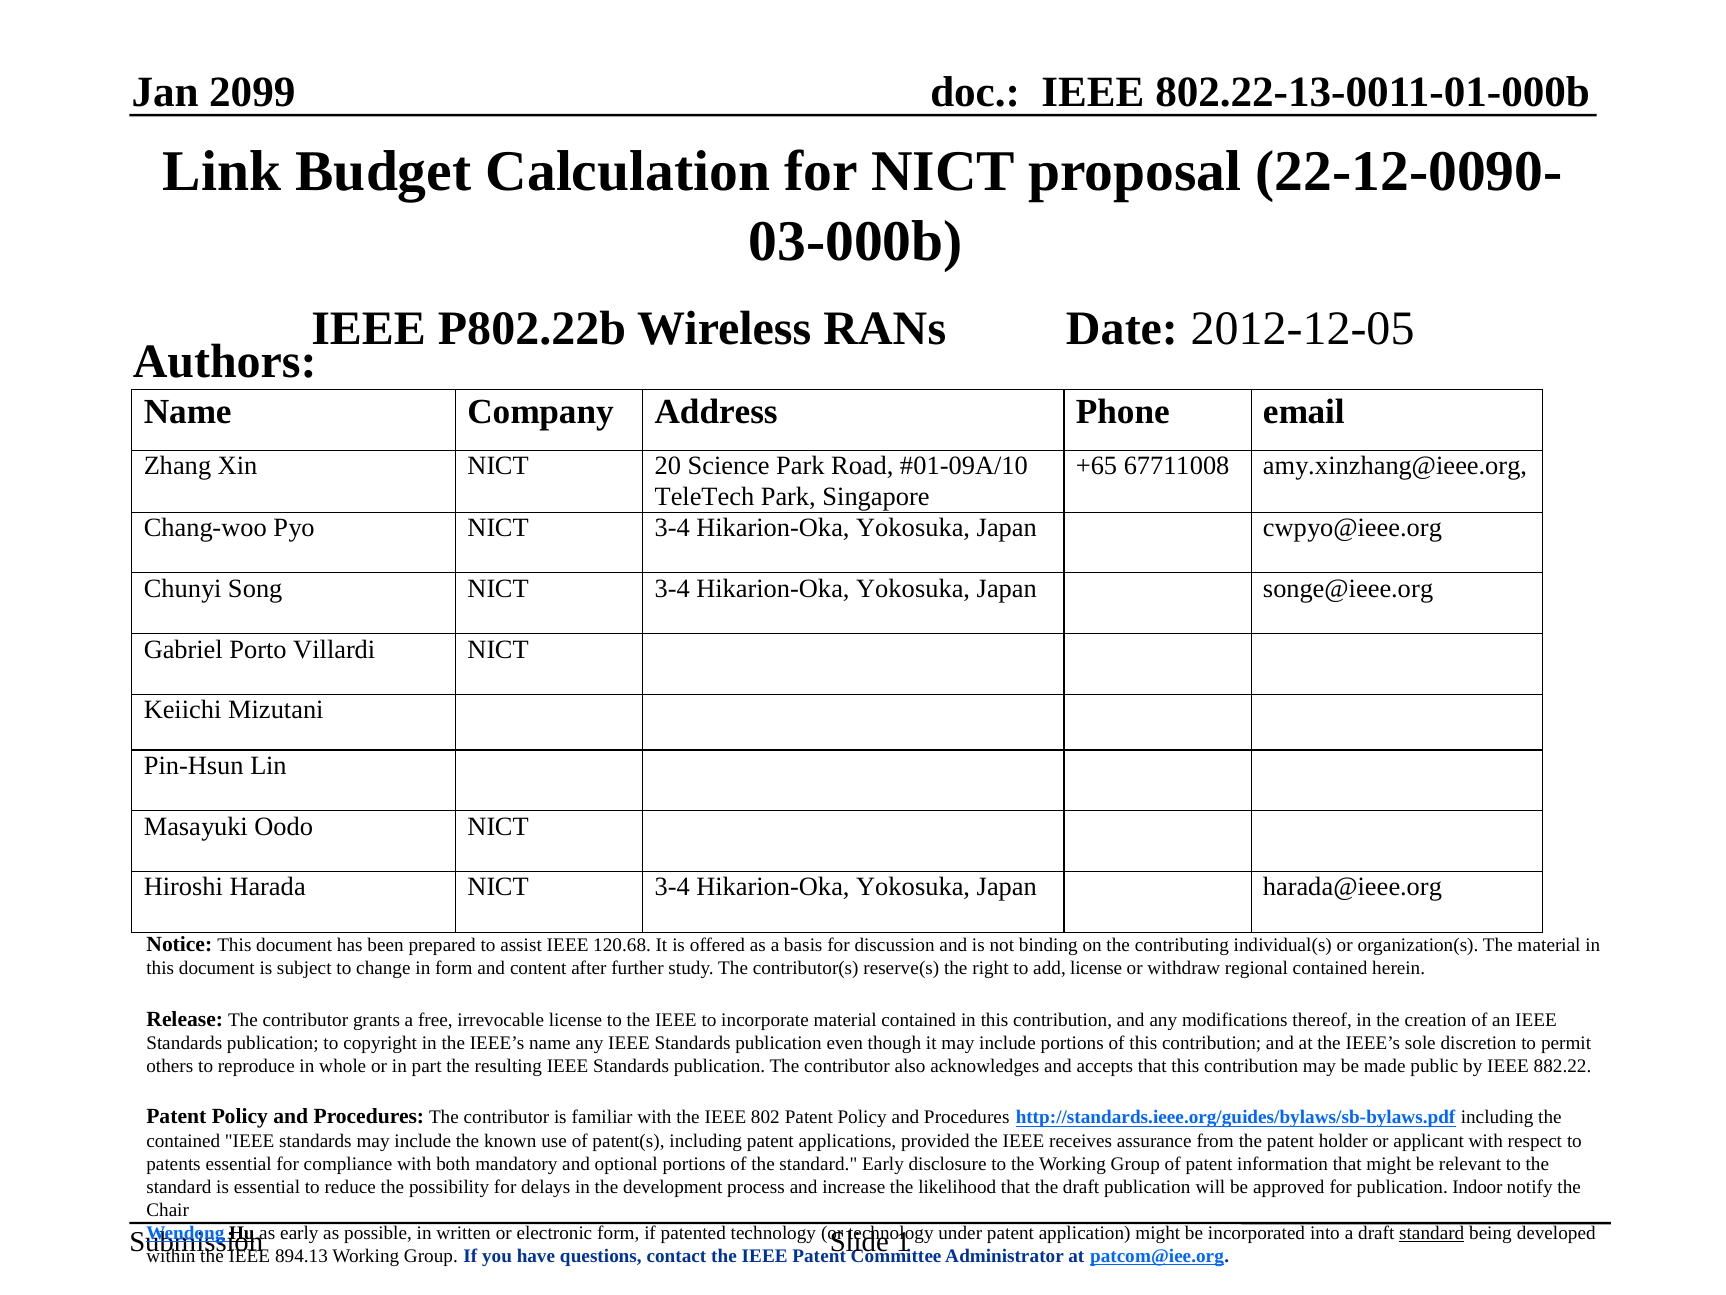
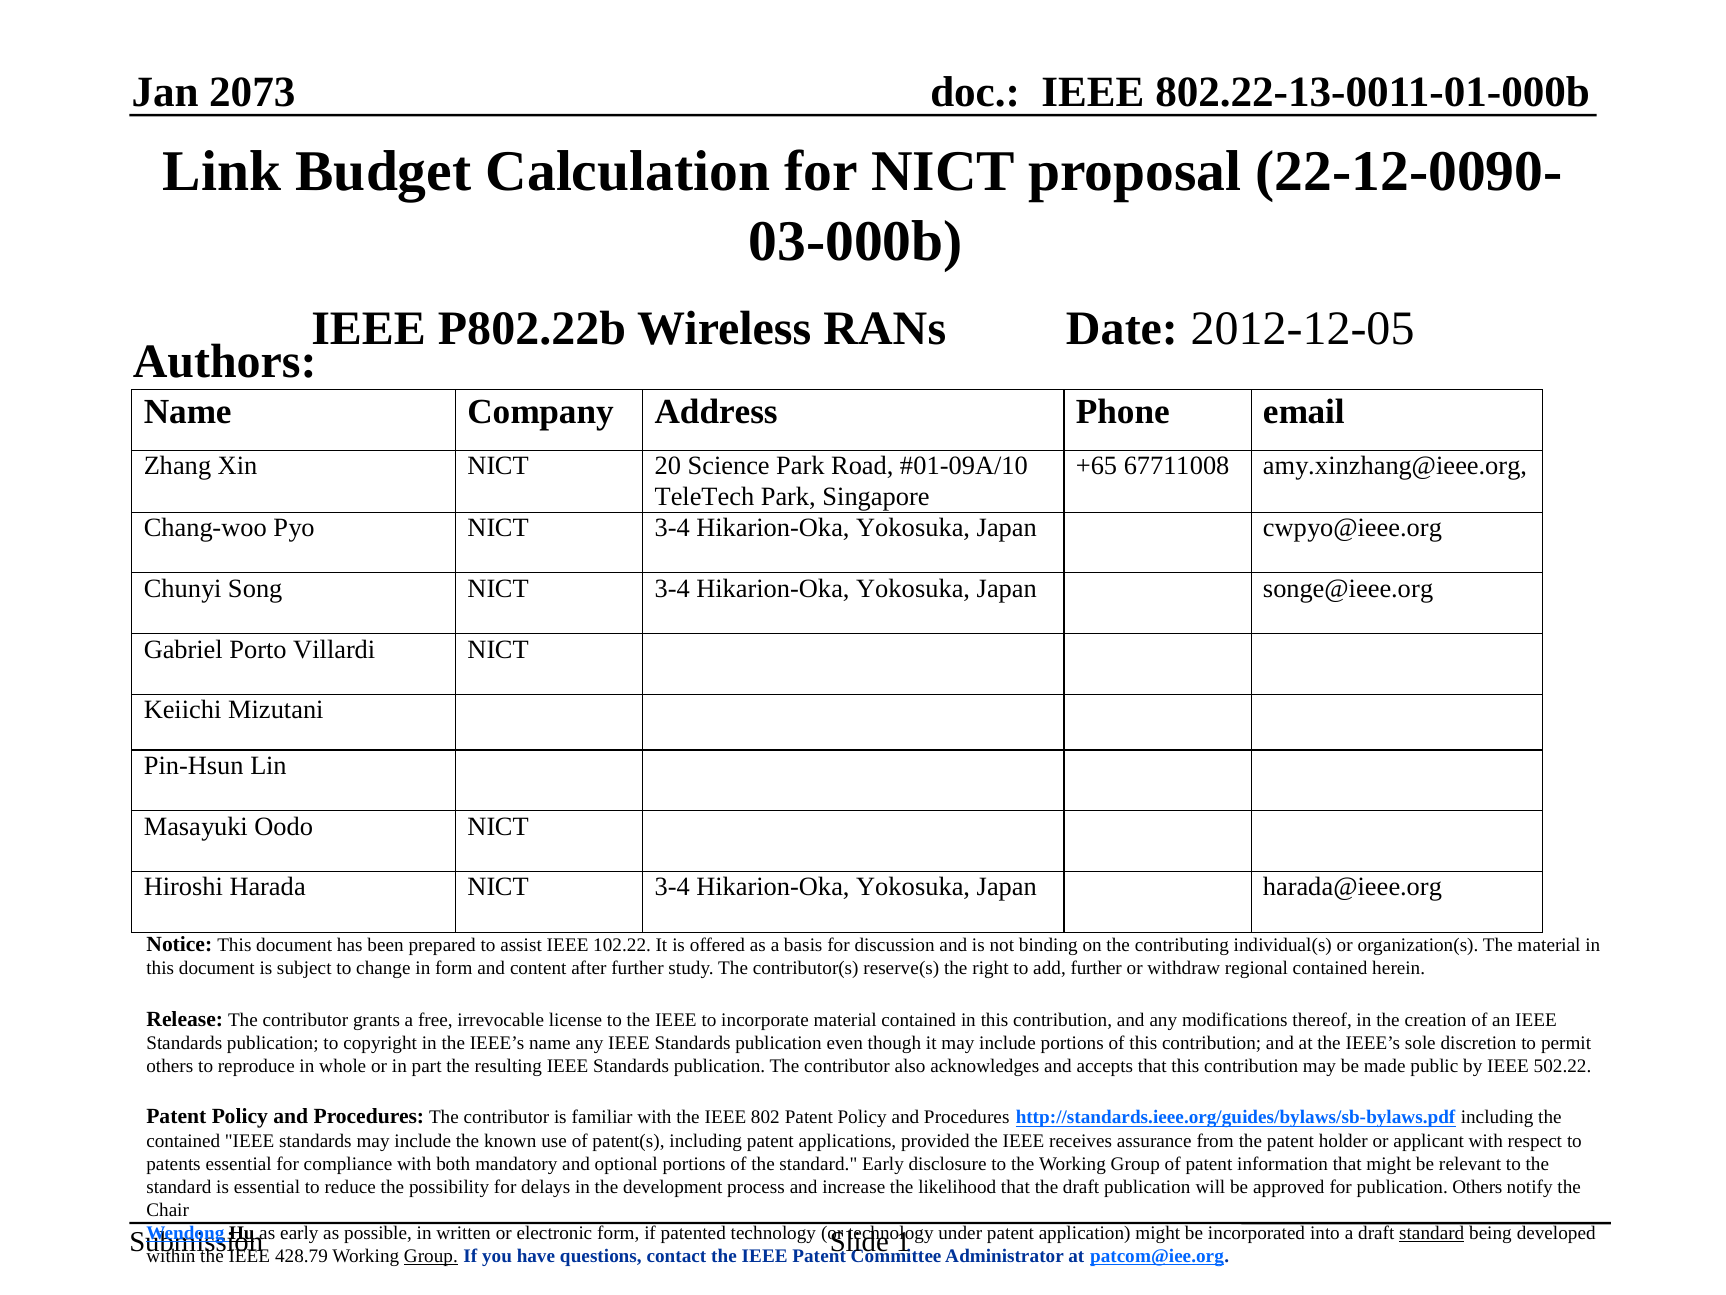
2099: 2099 -> 2073 (252, 92)
120.68: 120.68 -> 102.22 (622, 944)
add license: license -> further (1096, 968)
882.22: 882.22 -> 502.22 (1563, 1066)
publication Indoor: Indoor -> Others (1477, 1187)
894.13: 894.13 -> 428.79 (301, 1256)
Group underline: none -> present (431, 1256)
